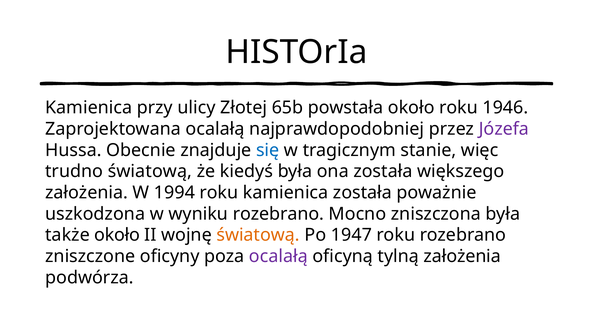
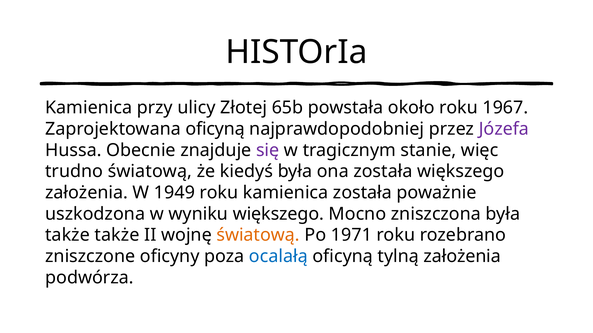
1946: 1946 -> 1967 (505, 108)
Zaprojektowana ocalałą: ocalałą -> oficyną (215, 129)
się colour: blue -> purple (268, 150)
1994: 1994 -> 1949 (174, 193)
wyniku rozebrano: rozebrano -> większego (278, 214)
także około: około -> także (117, 235)
1947: 1947 -> 1971 (351, 235)
ocalałą colour: purple -> blue (278, 257)
